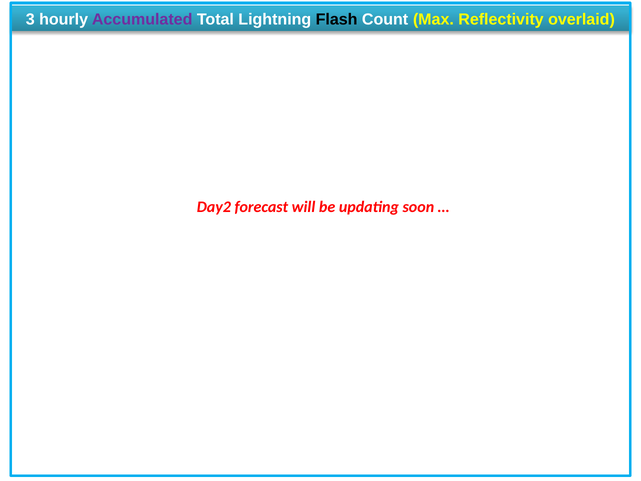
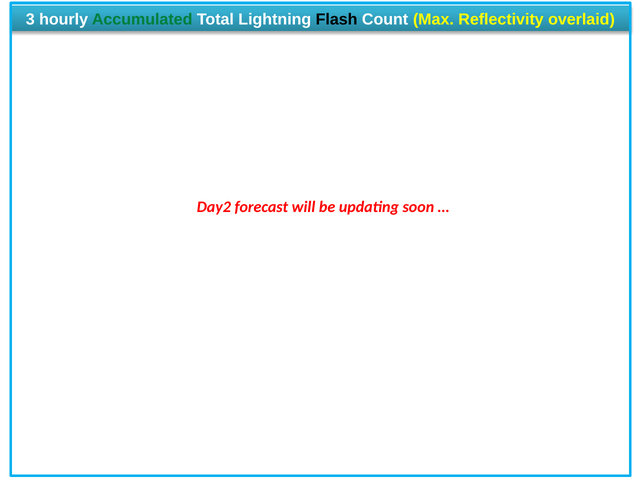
Accumulated colour: purple -> green (142, 19)
